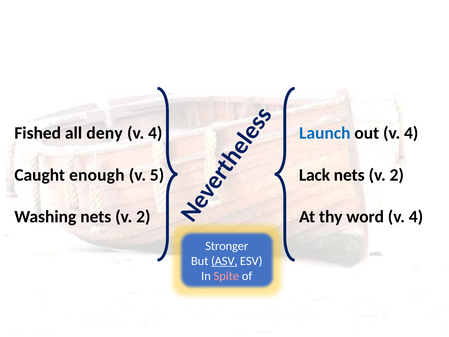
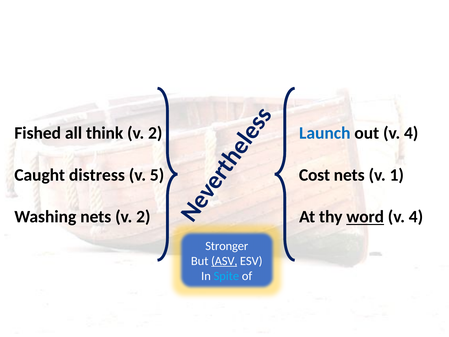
deny: deny -> think (105, 133)
4: 4 -> 2 (155, 133)
enough: enough -> distress (97, 175)
Lack: Lack -> Cost (315, 175)
2: 2 -> 1 (397, 175)
word underline: none -> present (365, 217)
Spite colour: pink -> light blue (226, 276)
